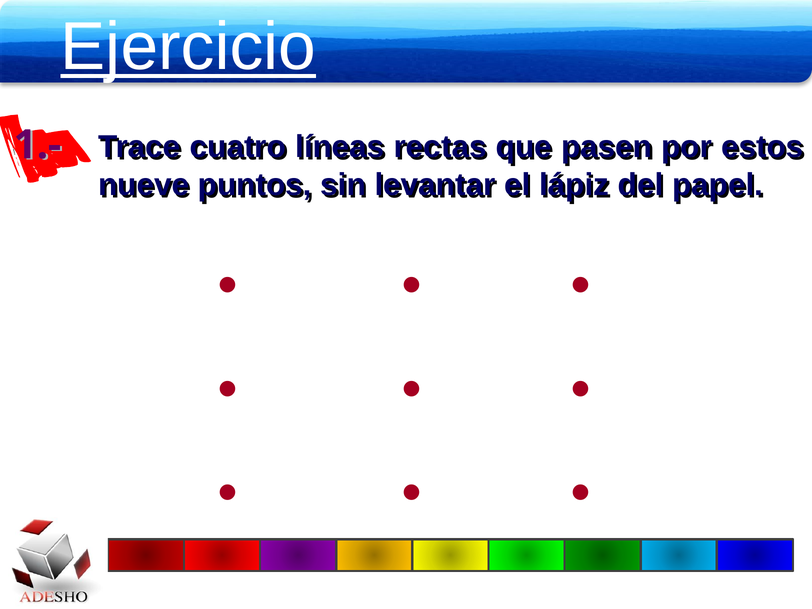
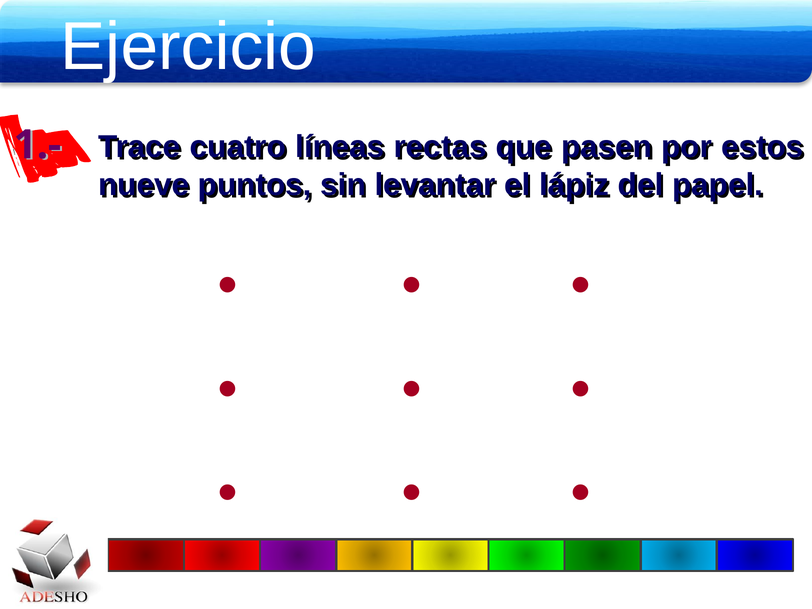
Ejercicio underline: present -> none (188, 47)
